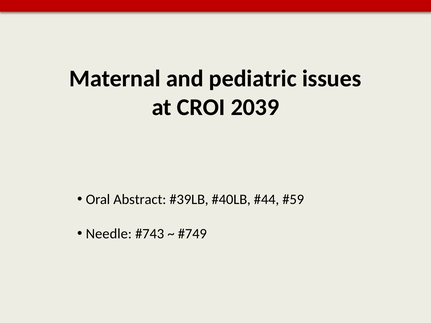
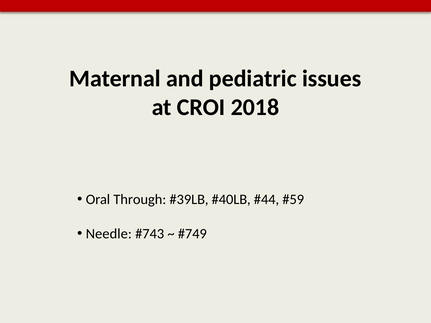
2039: 2039 -> 2018 (255, 107)
Abstract: Abstract -> Through (140, 200)
